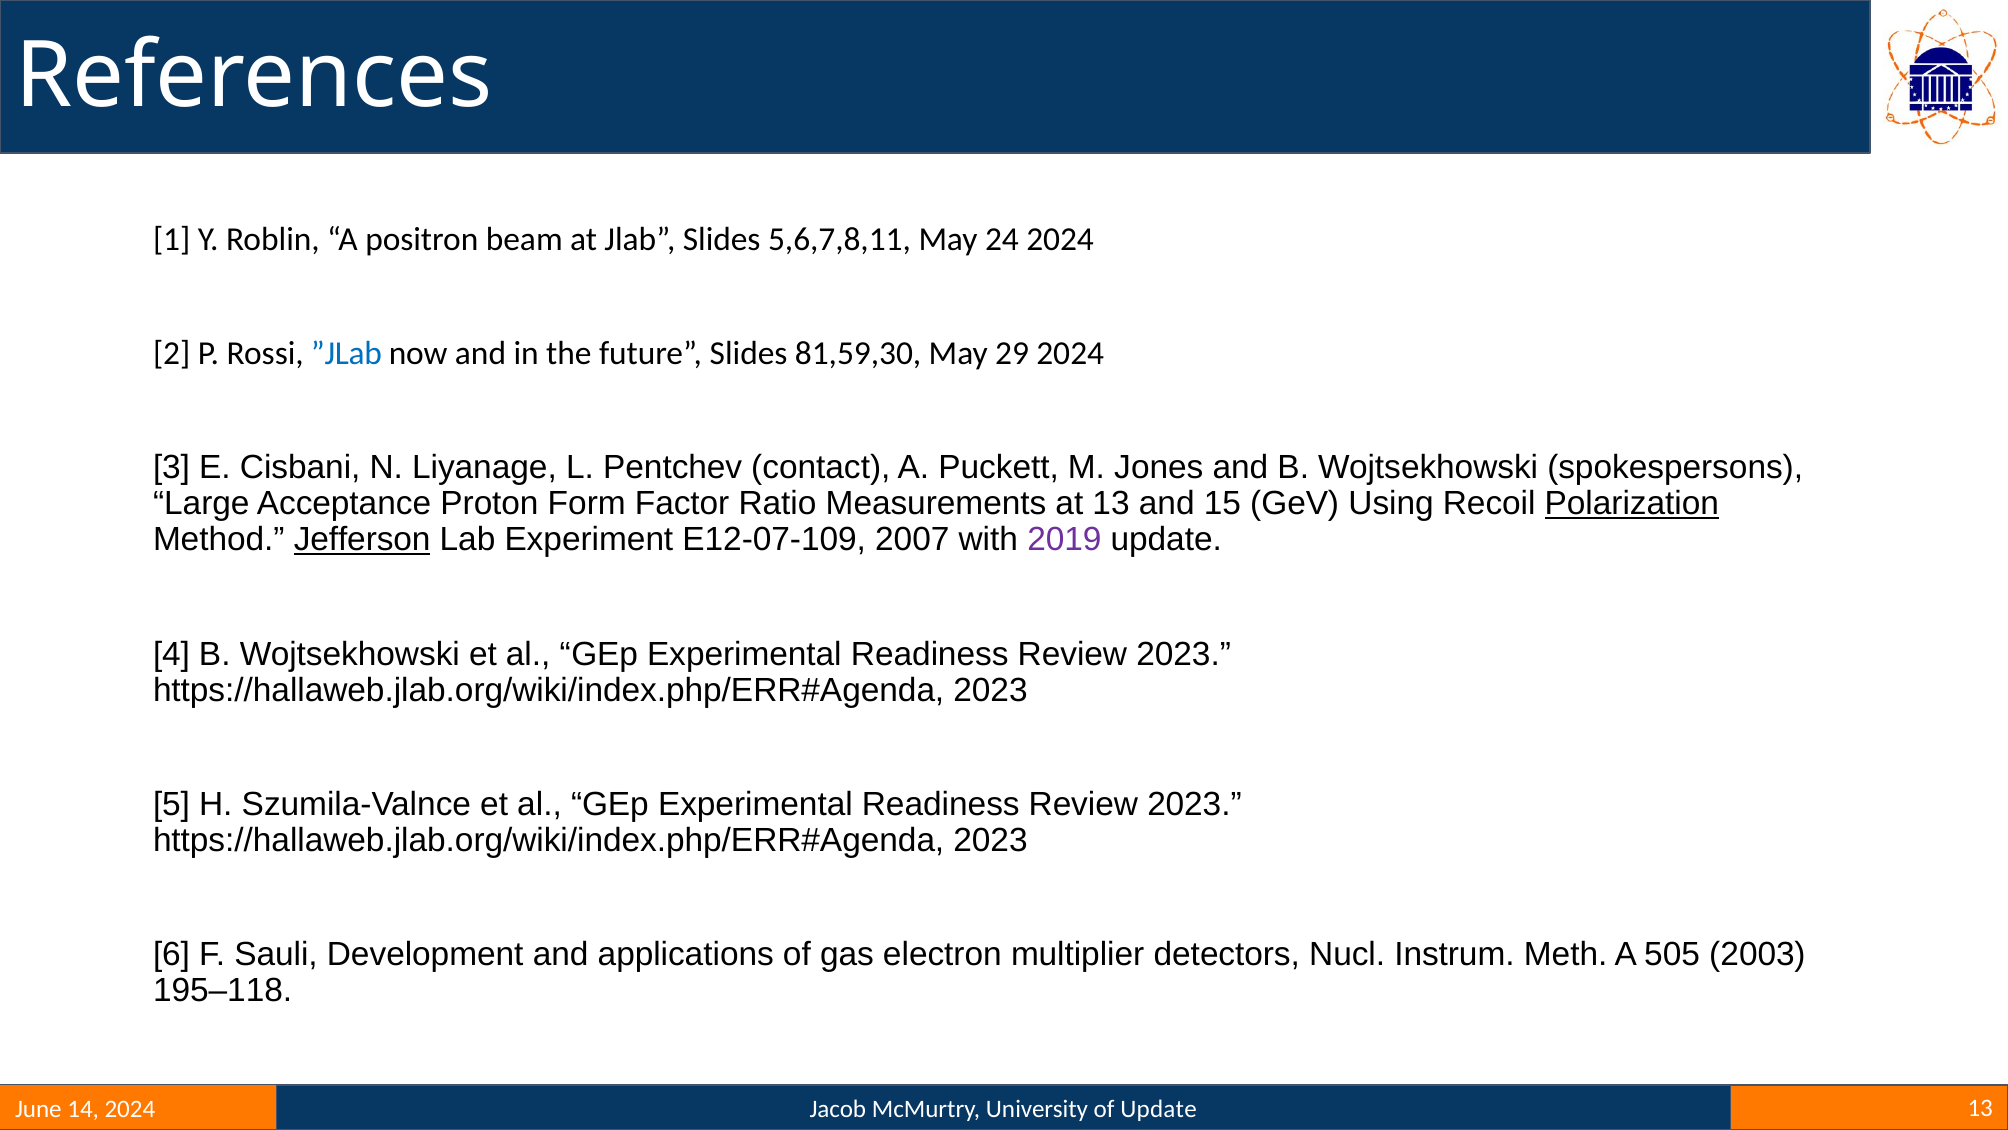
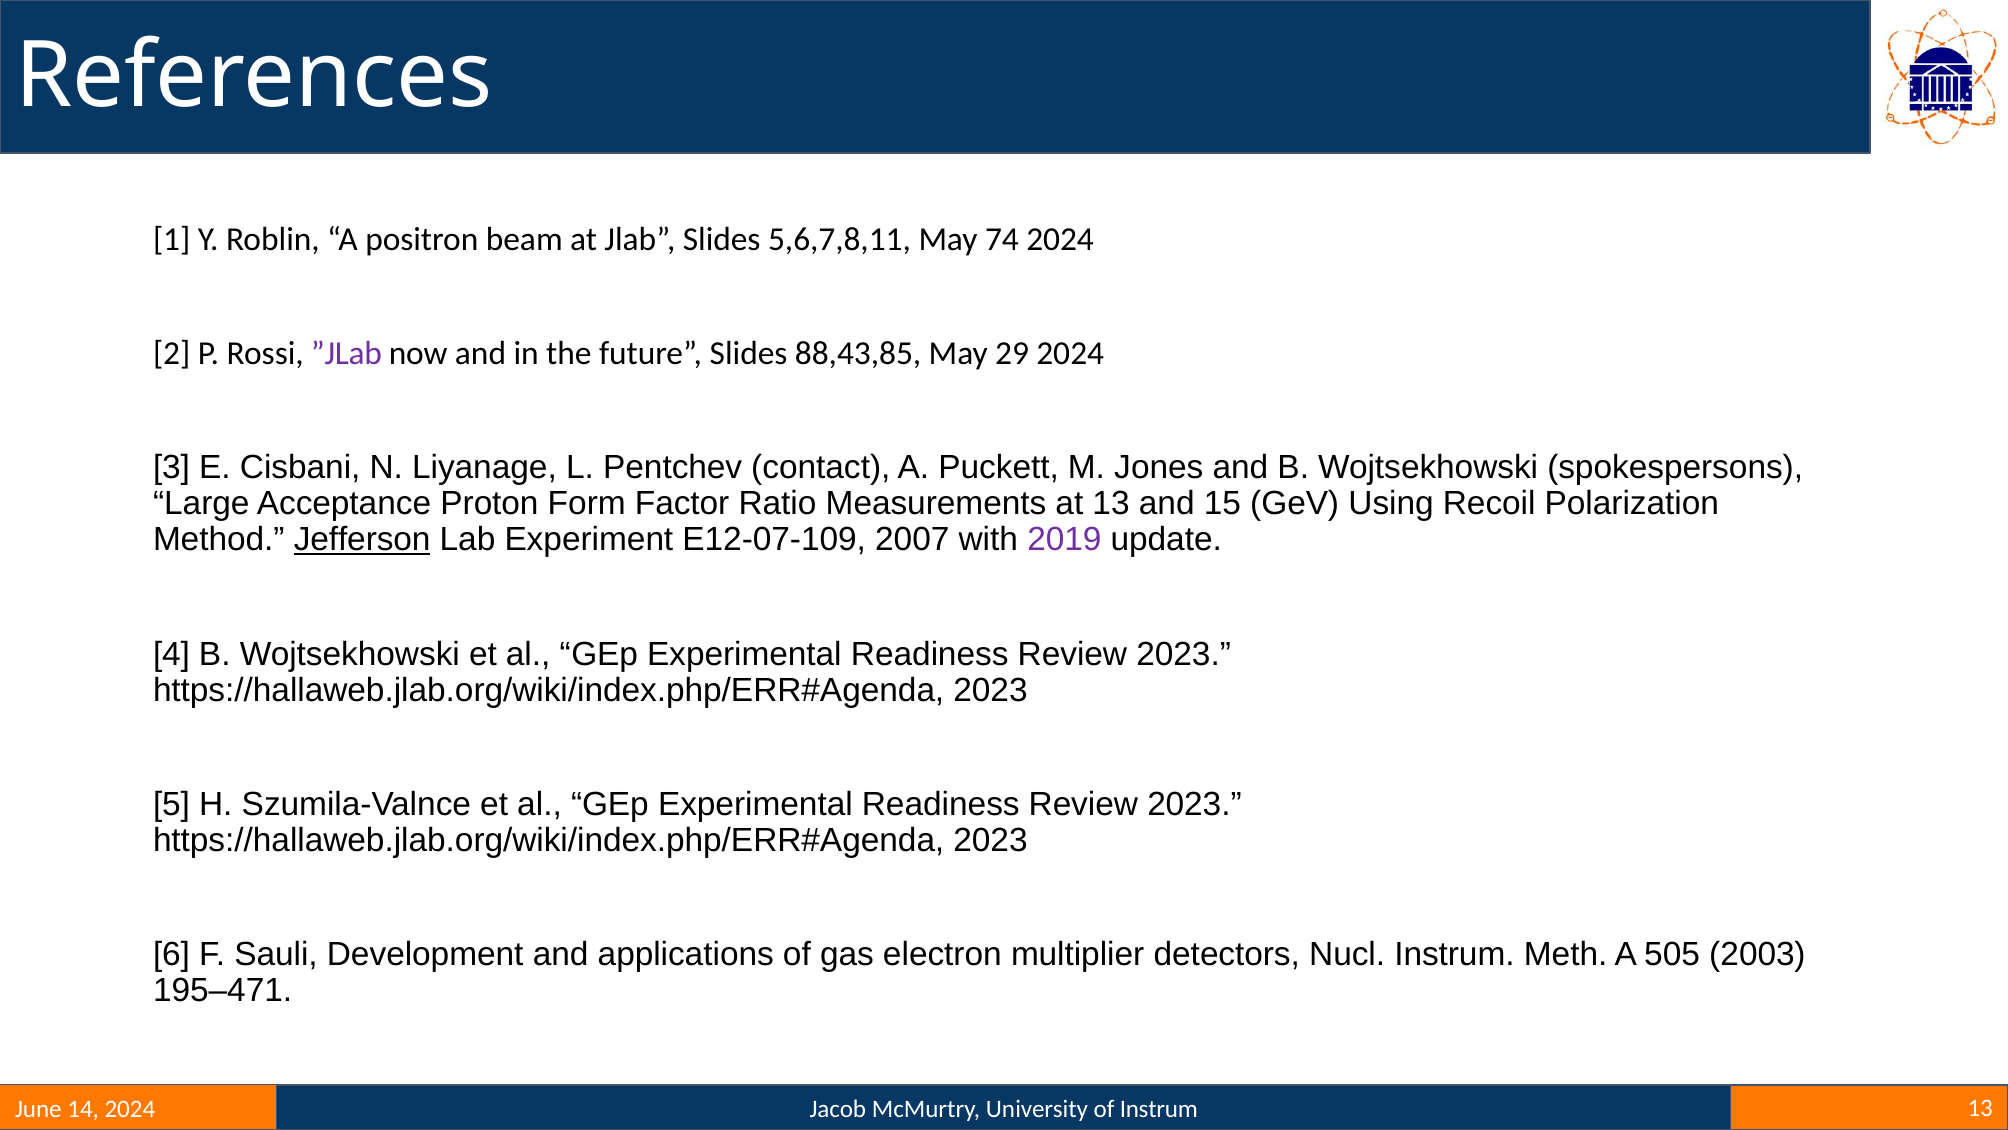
24: 24 -> 74 (1002, 239)
”JLab colour: blue -> purple (346, 353)
81,59,30: 81,59,30 -> 88,43,85 (858, 353)
Polarization underline: present -> none (1632, 504)
195–118: 195–118 -> 195–471 (223, 990)
of Update: Update -> Instrum (1159, 1108)
